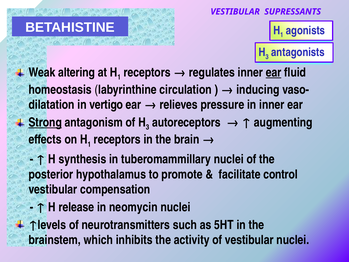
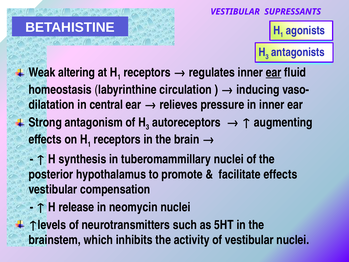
vertigo: vertigo -> central (106, 105)
Strong underline: present -> none (45, 122)
facilitate control: control -> effects (280, 174)
